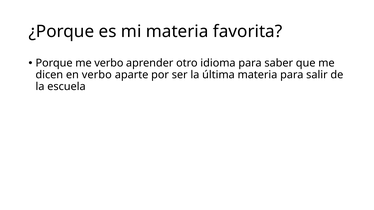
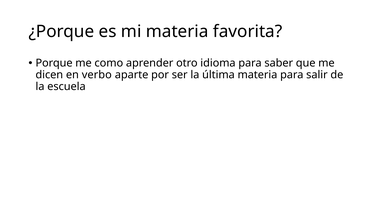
me verbo: verbo -> como (109, 63)
